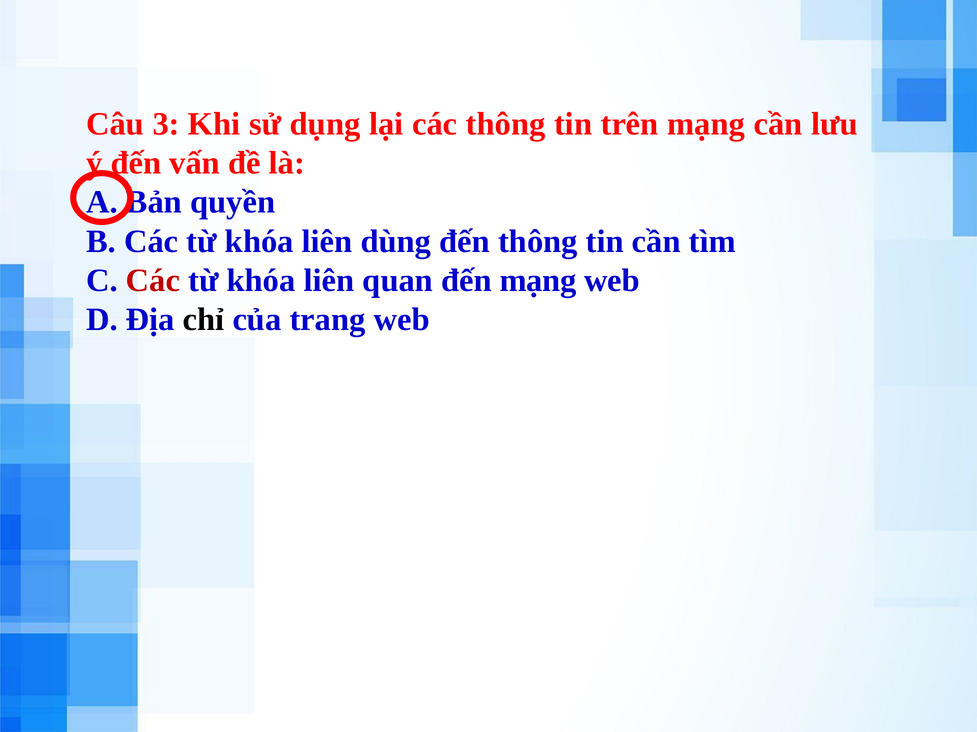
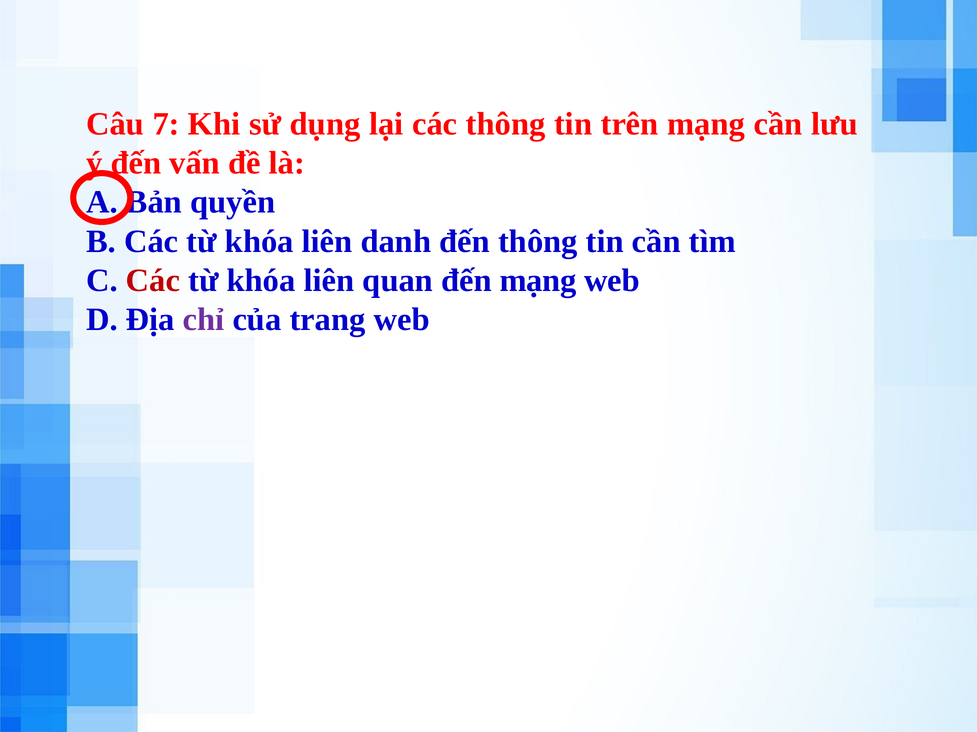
3: 3 -> 7 (166, 124)
dùng: dùng -> danh (396, 242)
chỉ colour: black -> purple (204, 320)
